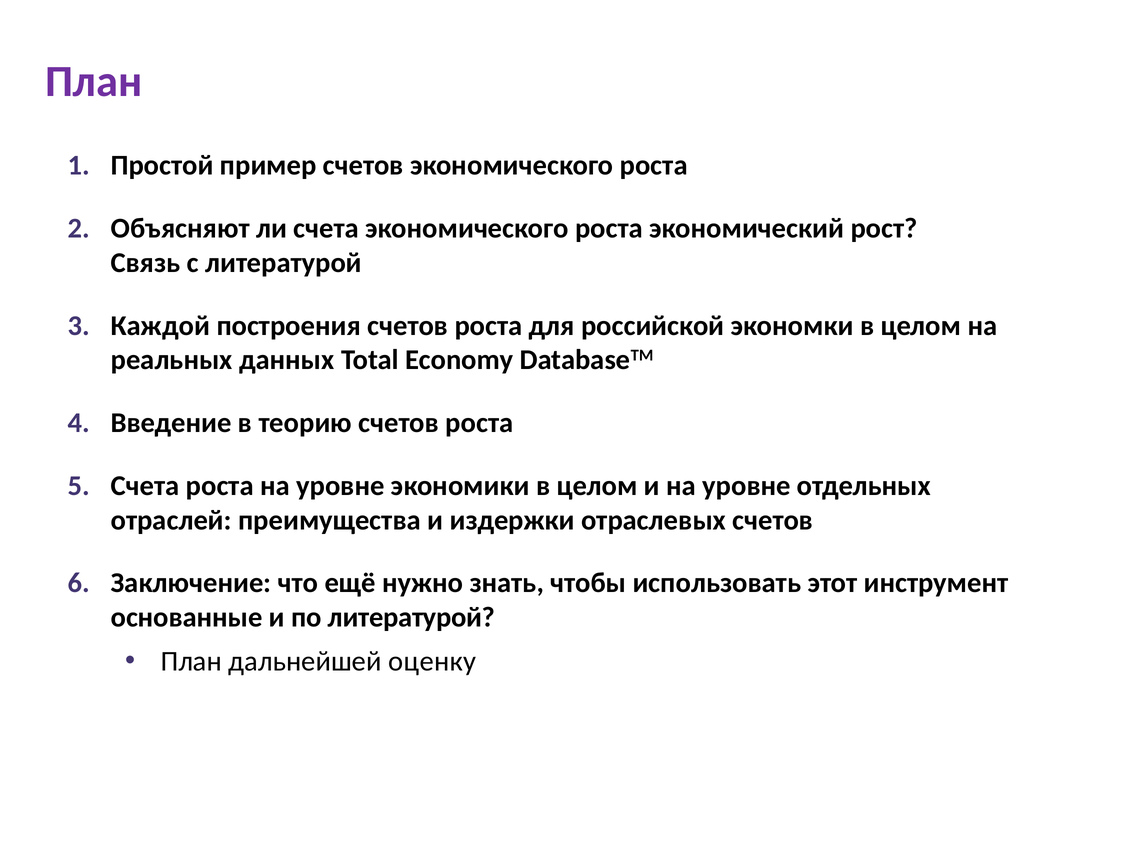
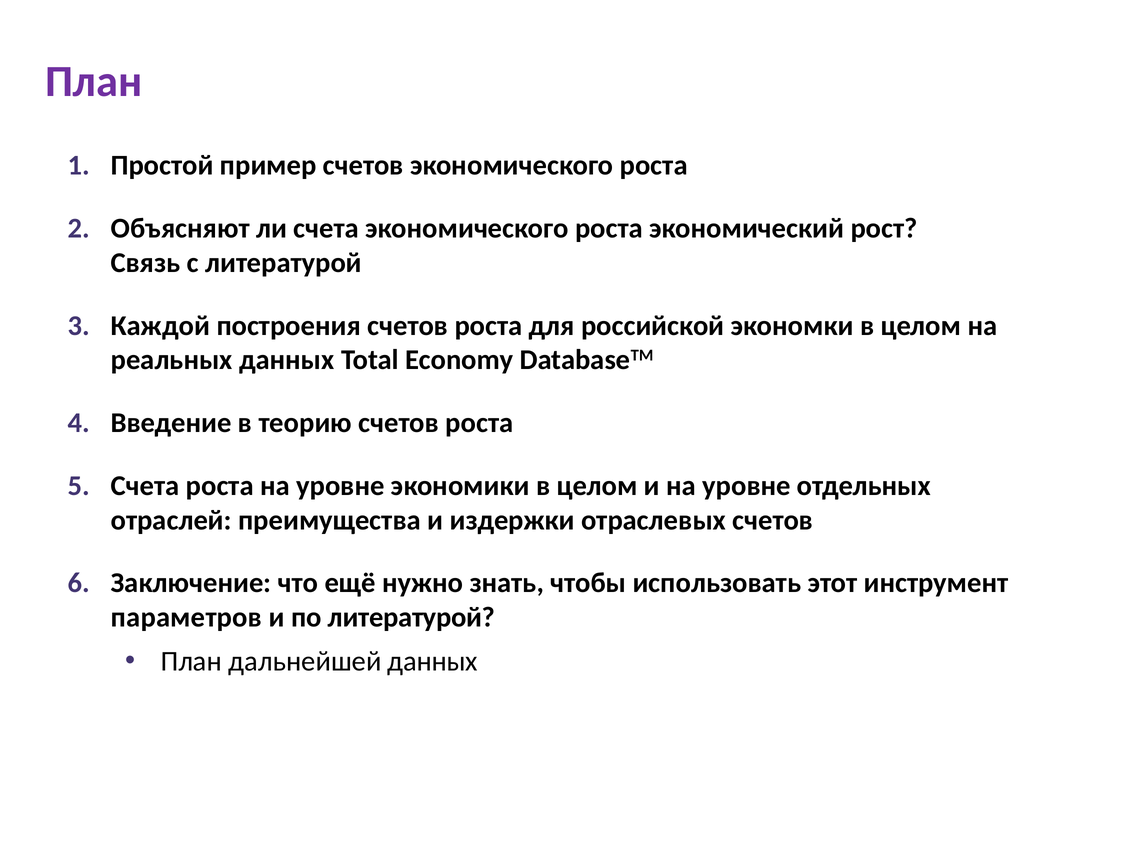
основанные: основанные -> параметров (186, 617)
дальнейшей оценку: оценку -> данных (433, 661)
